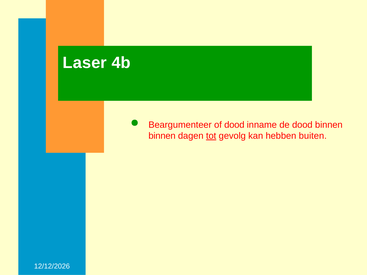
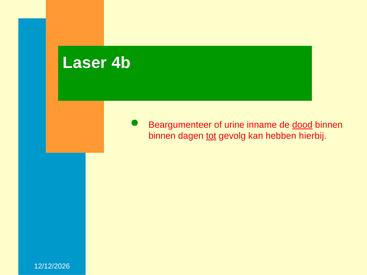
of dood: dood -> urine (234, 125)
dood underline: none -> present (302, 125)
buiten: buiten -> hierbij (313, 136)
